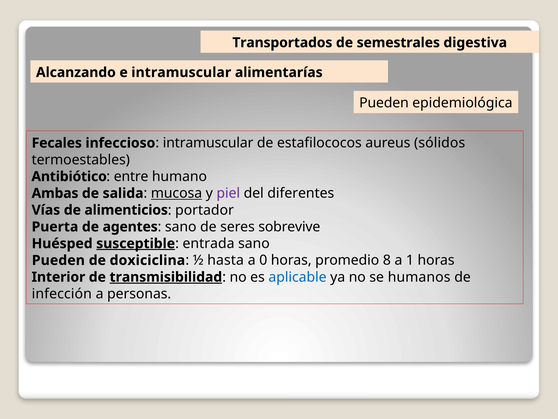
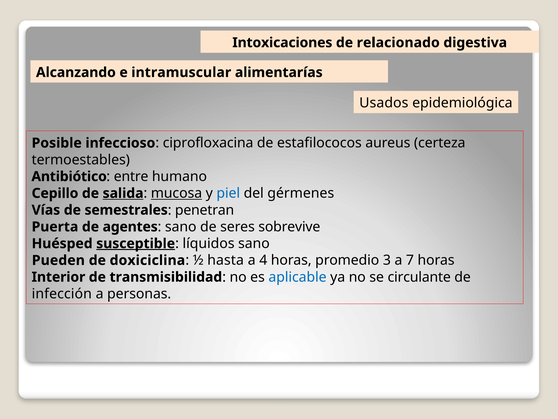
Transportados: Transportados -> Intoxicaciones (282, 43)
semestrales: semestrales -> relacionado (398, 43)
Pueden: Pueden -> Usados (384, 103)
Fecales: Fecales -> Posible (57, 143)
intramuscular: intramuscular -> ciprofloxacina (208, 143)
sólidos: sólidos -> certeza (440, 143)
Ambas: Ambas -> Cepillo (55, 193)
salida underline: none -> present (123, 193)
piel colour: purple -> blue (228, 193)
diferentes: diferentes -> gérmenes (301, 193)
alimenticios: alimenticios -> semestrales (126, 210)
portador: portador -> penetran (205, 210)
entrada: entrada -> líquidos (209, 243)
0: 0 -> 4 (263, 260)
8: 8 -> 3 (387, 260)
1: 1 -> 7 (410, 260)
transmisibilidad underline: present -> none (166, 277)
humanos: humanos -> circulante (419, 277)
